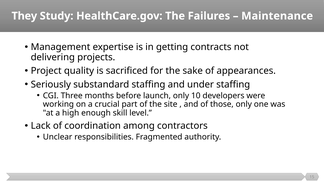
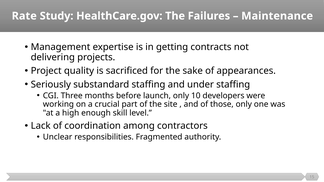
They: They -> Rate (24, 16)
